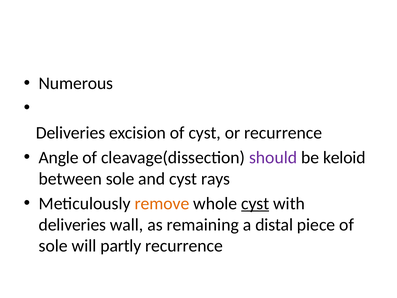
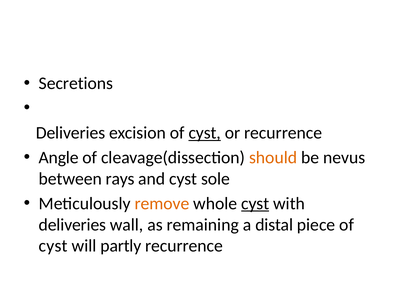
Numerous: Numerous -> Secretions (76, 83)
cyst underline: none -> present (205, 133)
should colour: purple -> orange (273, 157)
keloid: keloid -> nevus (344, 157)
between sole: sole -> rays (120, 179)
rays: rays -> sole (215, 179)
sole: sole -> cyst (53, 246)
